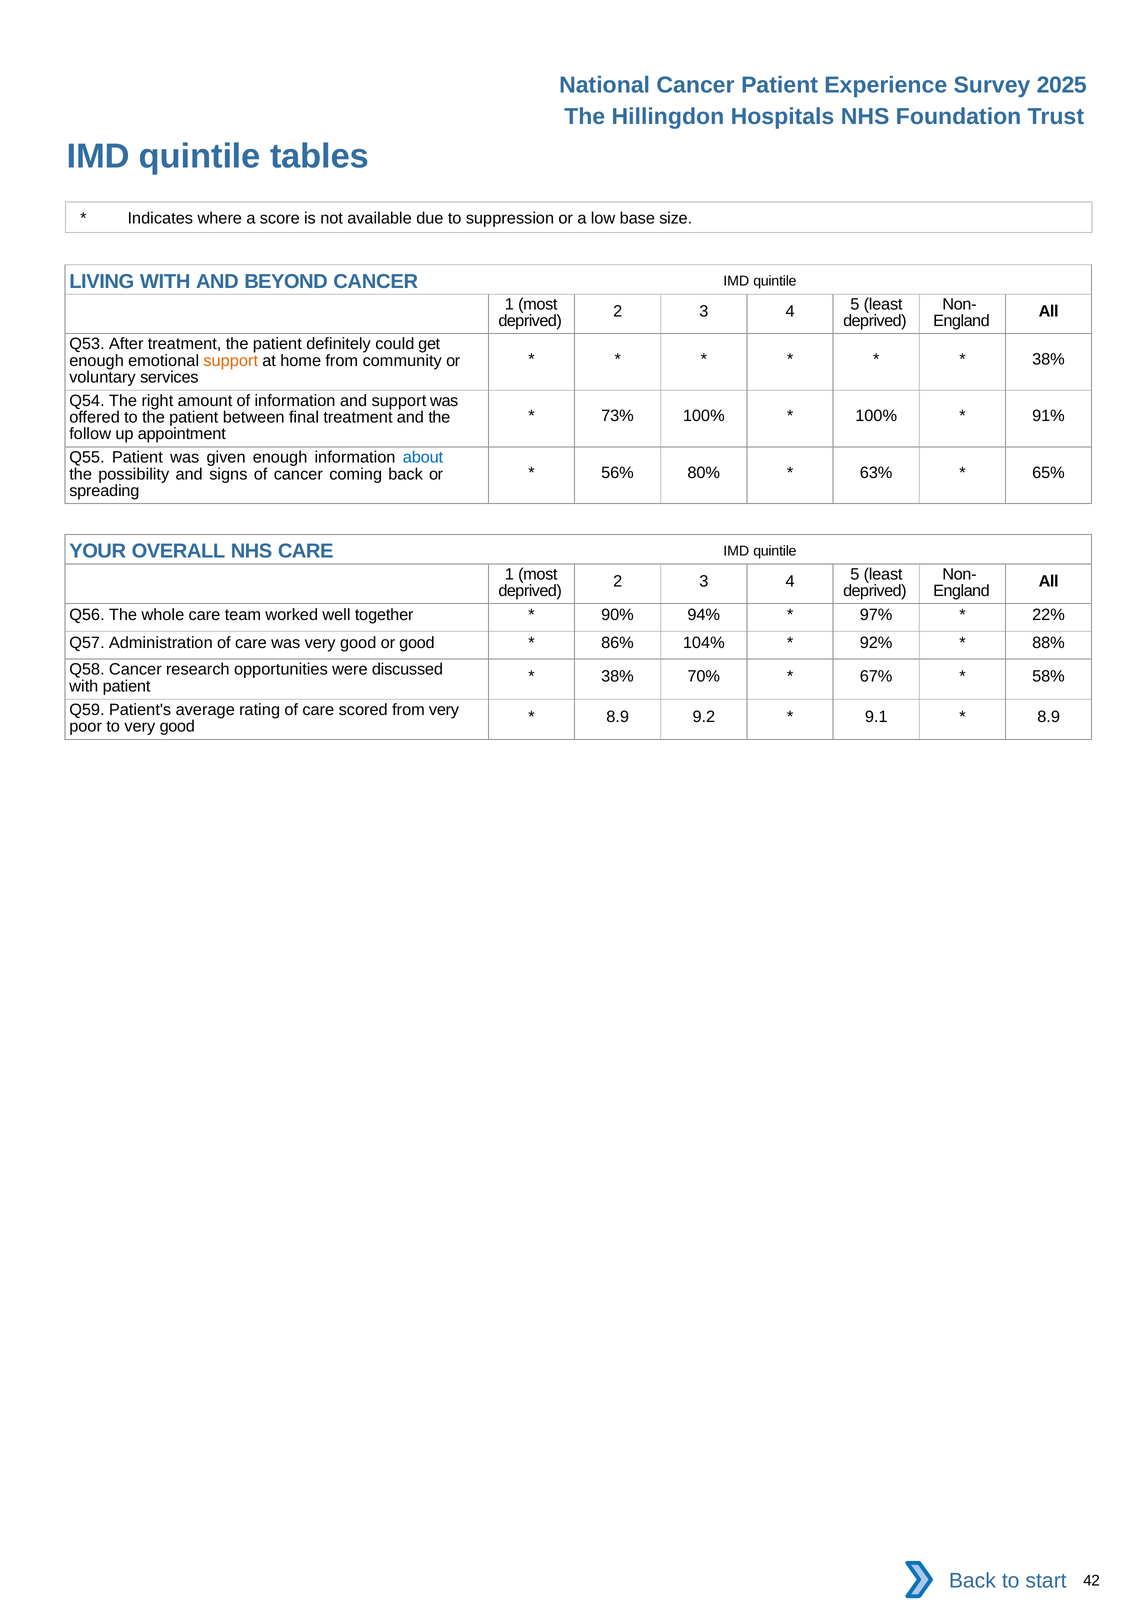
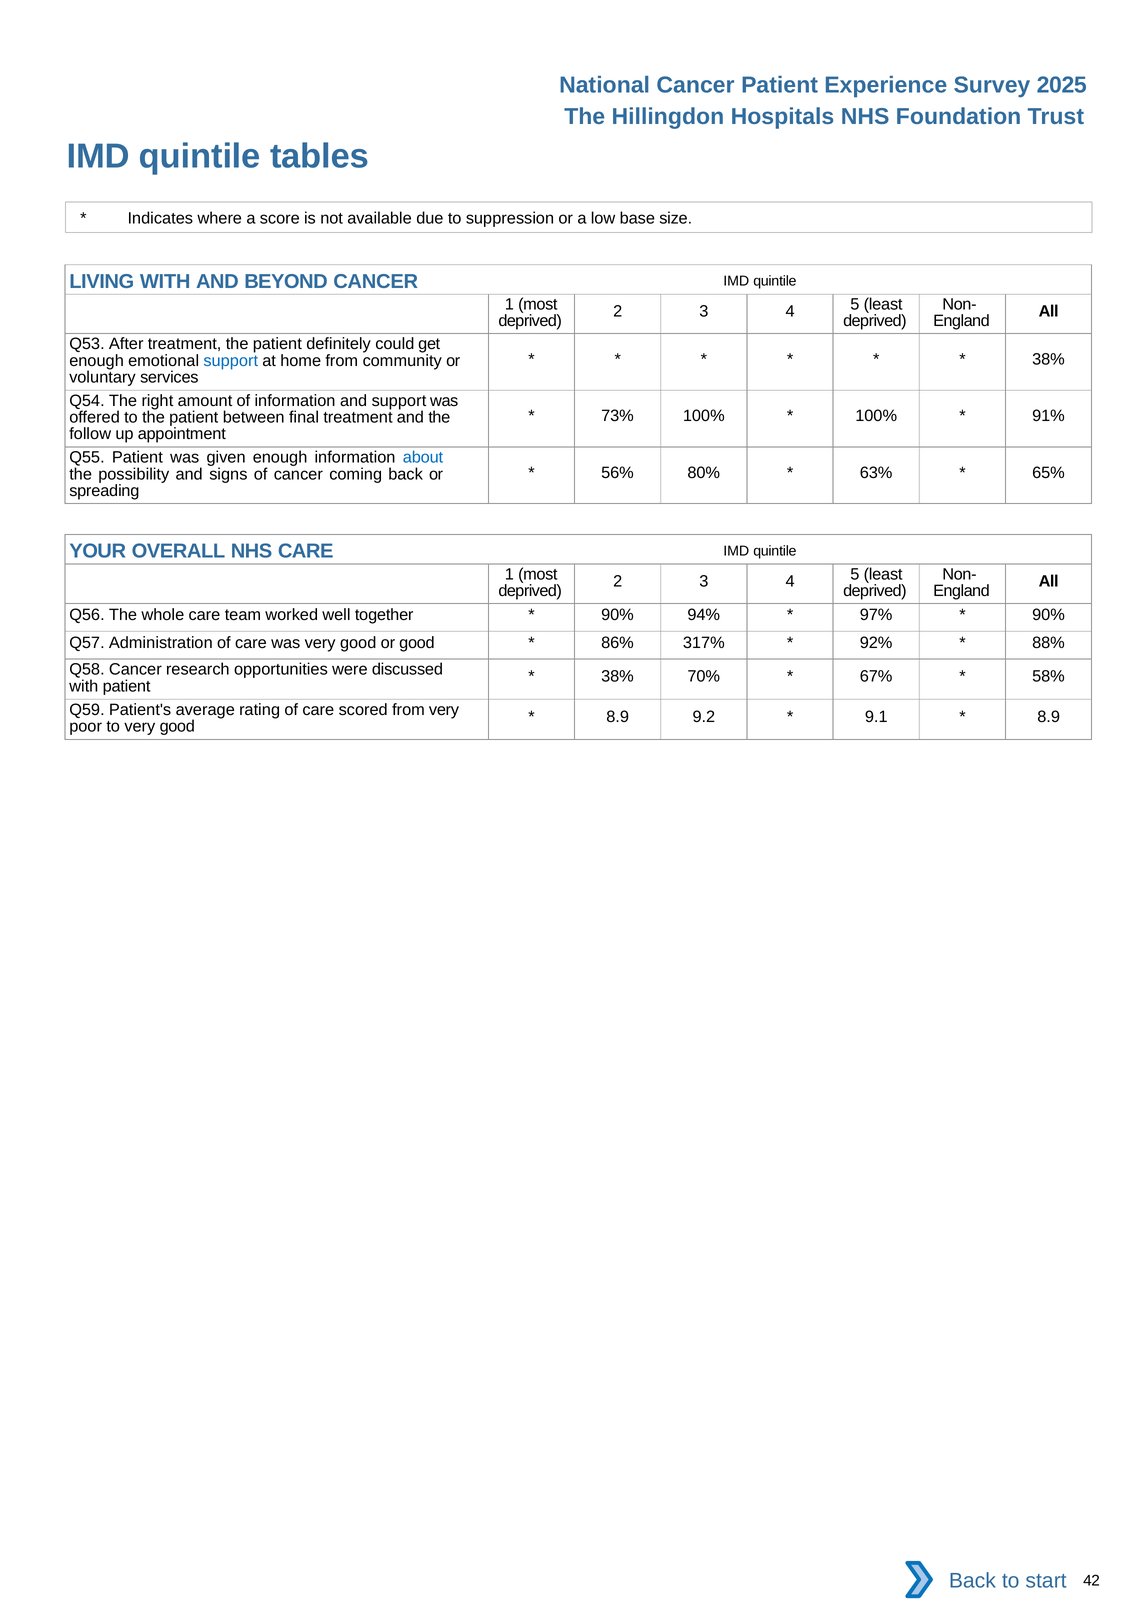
support colour: orange -> blue (231, 360)
22%: 22% -> 90% (1048, 615)
104%: 104% -> 317% (704, 642)
